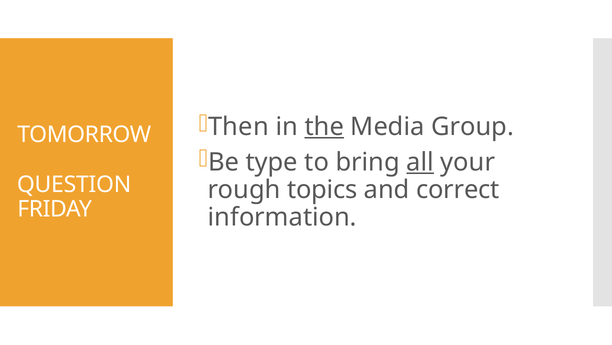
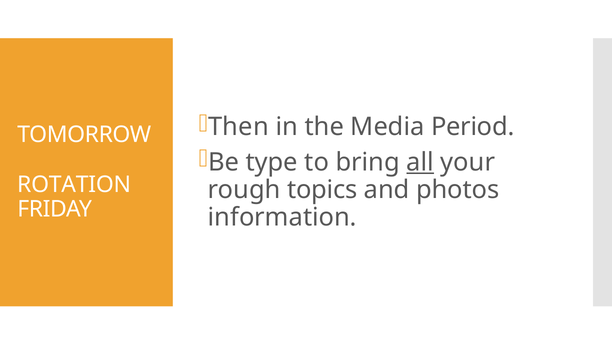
the underline: present -> none (324, 127)
Group: Group -> Period (473, 127)
QUESTION: QUESTION -> ROTATION (74, 184)
correct: correct -> photos (458, 189)
